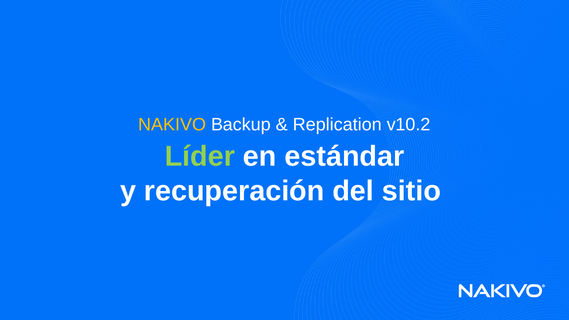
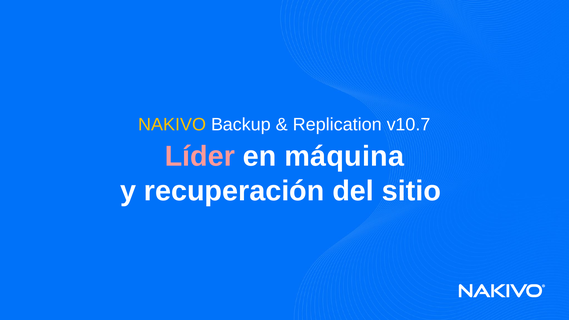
v10.2: v10.2 -> v10.7 (409, 125)
Líder colour: light green -> pink (200, 157)
estándar: estándar -> máquina (344, 157)
